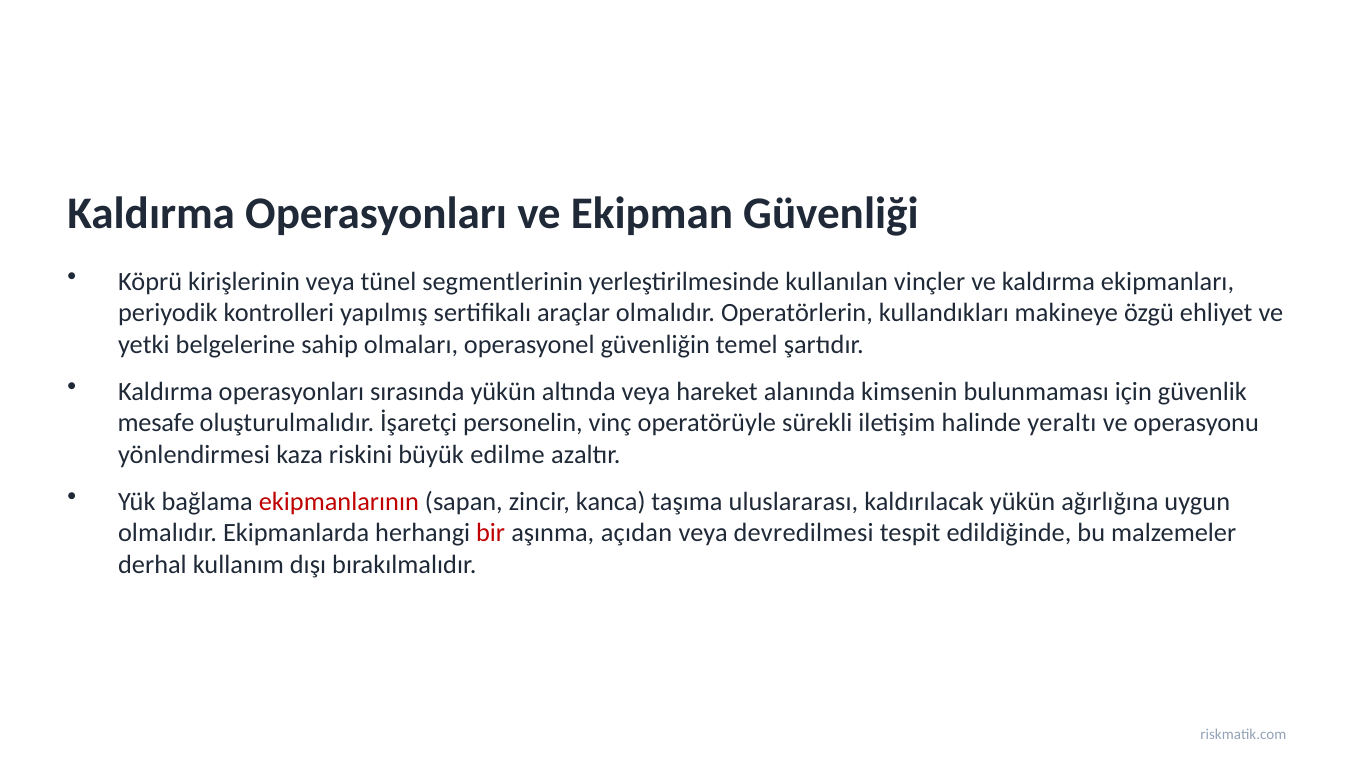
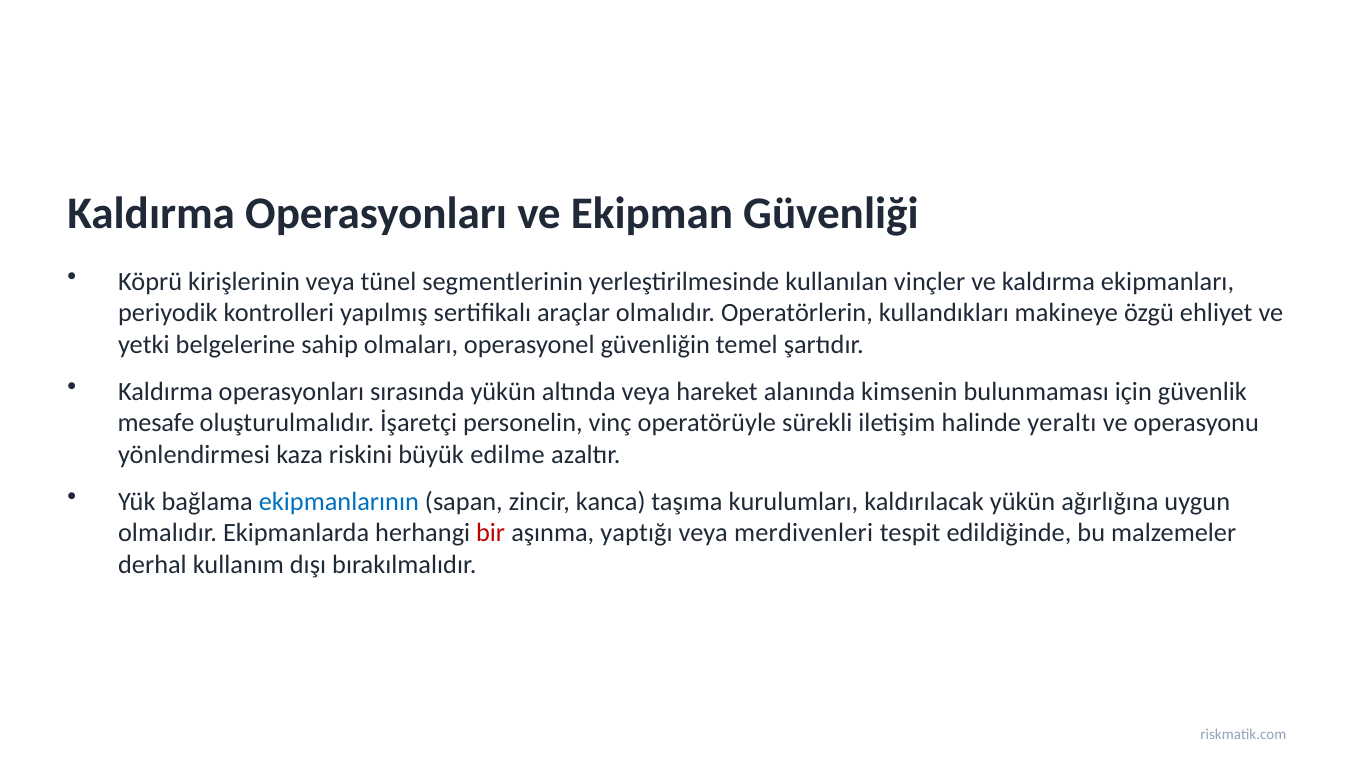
ekipmanlarının colour: red -> blue (339, 501)
uluslararası: uluslararası -> kurulumları (793, 501)
açıdan: açıdan -> yaptığı (637, 533)
devredilmesi: devredilmesi -> merdivenleri (804, 533)
